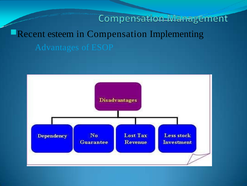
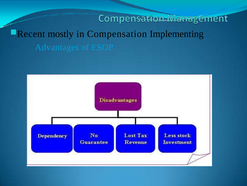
esteem: esteem -> mostly (61, 34)
